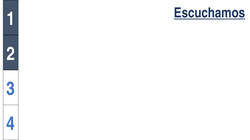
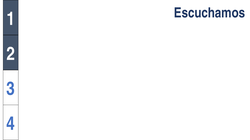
Escuchamos underline: present -> none (210, 13)
